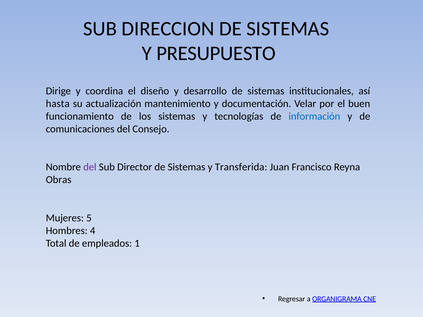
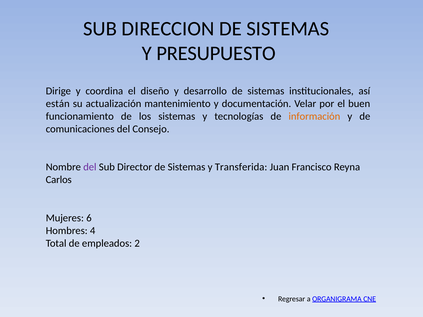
hasta: hasta -> están (58, 104)
información colour: blue -> orange (314, 117)
Obras: Obras -> Carlos (59, 180)
5: 5 -> 6 (89, 218)
1: 1 -> 2 (137, 243)
